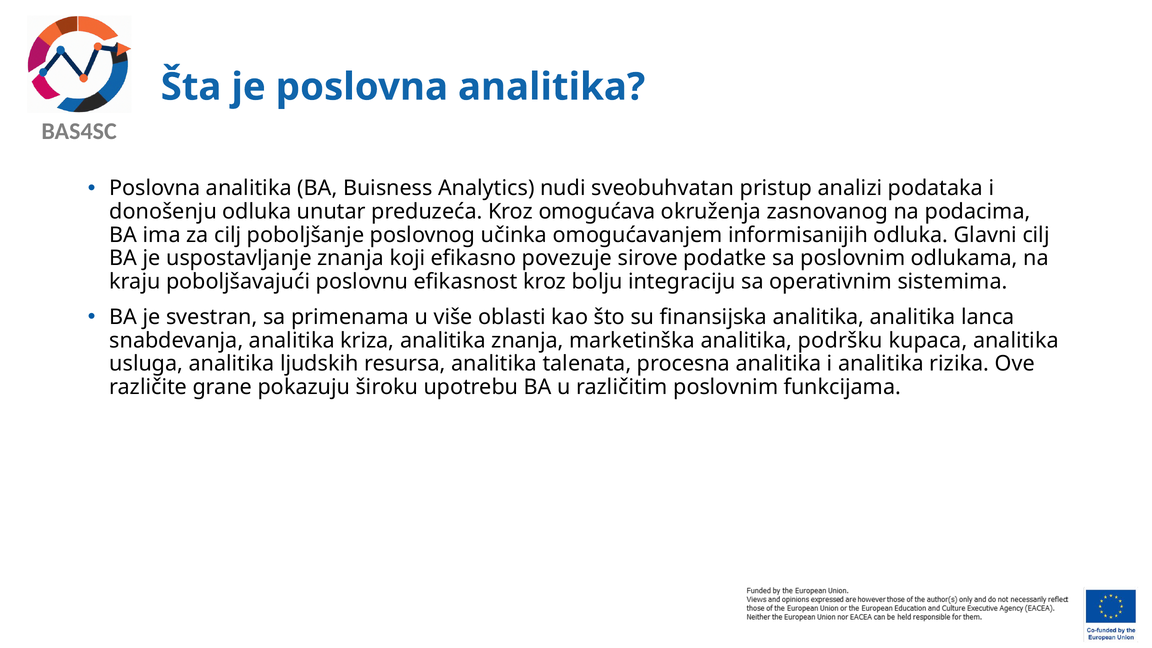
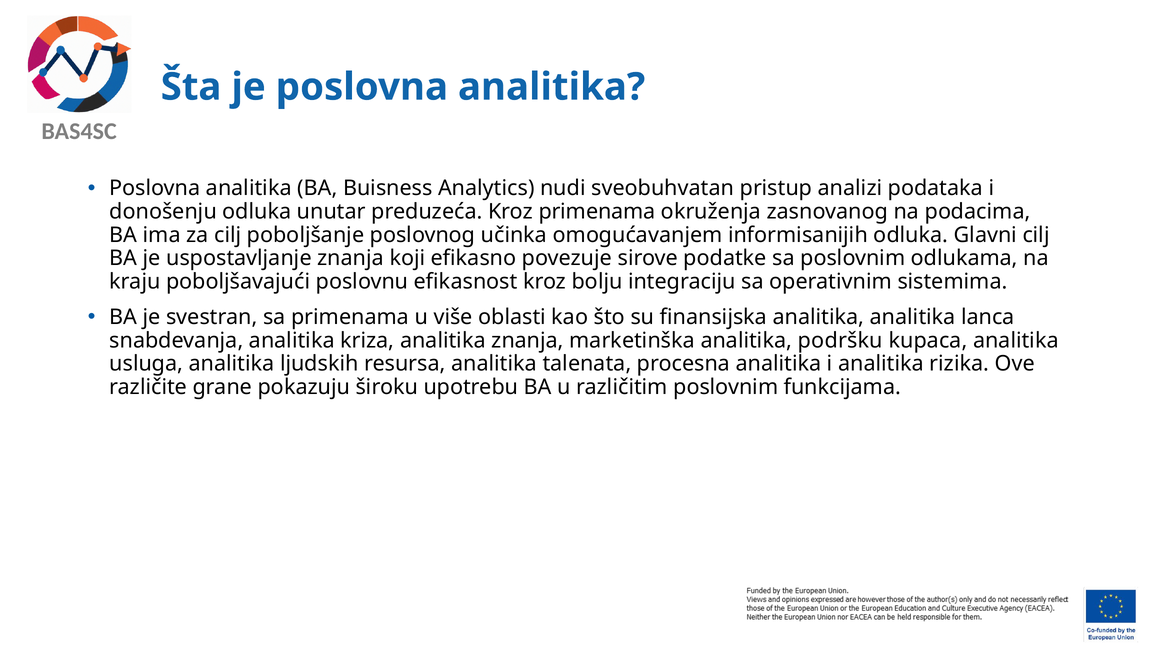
Kroz omogućava: omogućava -> primenama (597, 212)
